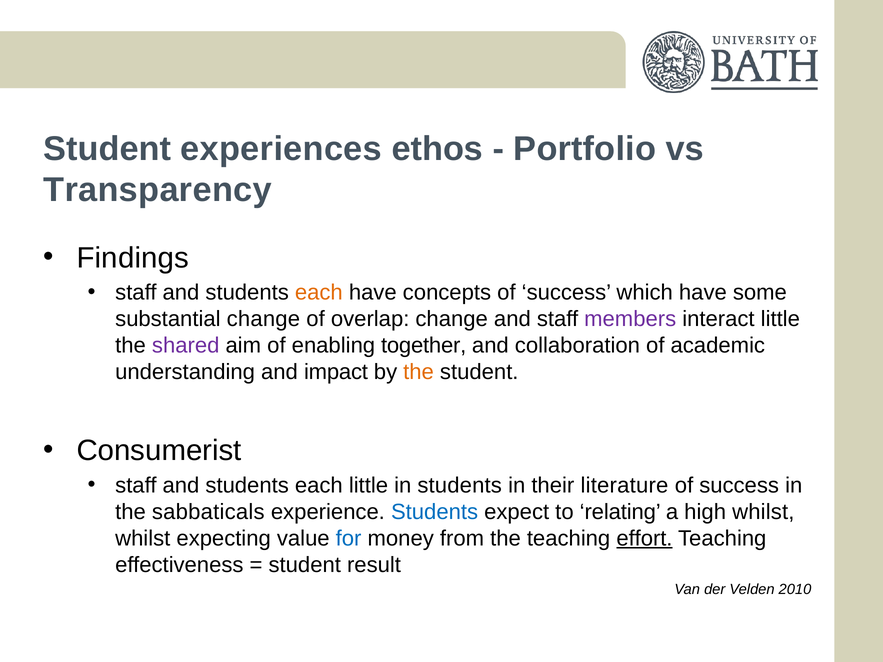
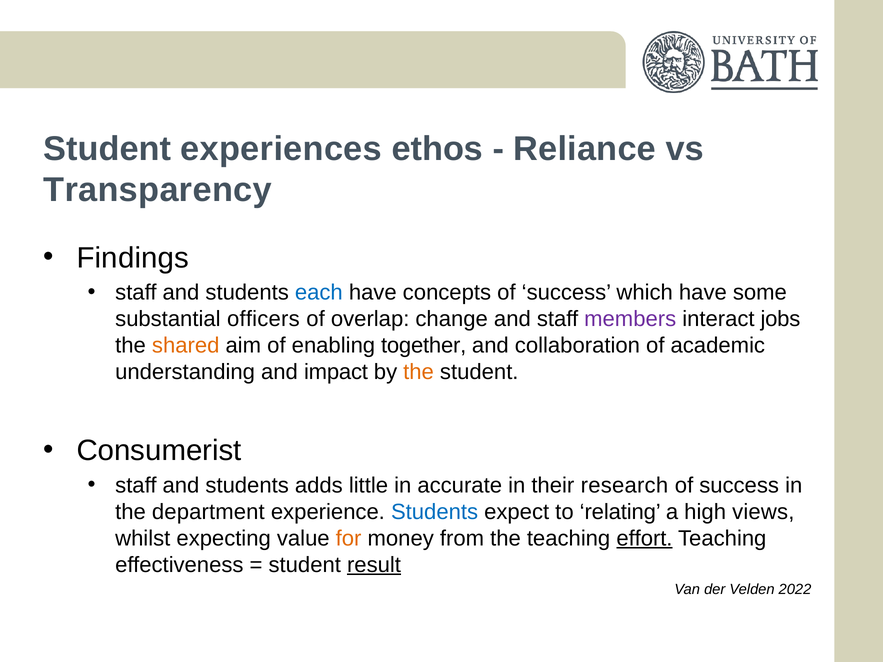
Portfolio: Portfolio -> Reliance (585, 149)
each colour: orange -> blue (319, 293)
substantial change: change -> officers (263, 319)
interact little: little -> jobs (780, 319)
shared colour: purple -> orange (186, 346)
each: each -> adds (319, 485)
in students: students -> accurate (460, 485)
literature: literature -> research (624, 485)
sabbaticals: sabbaticals -> department (208, 512)
high whilst: whilst -> views (763, 512)
for colour: blue -> orange (349, 538)
result underline: none -> present (374, 565)
2010: 2010 -> 2022 (795, 589)
